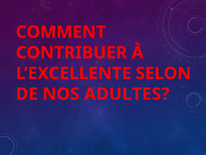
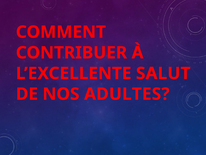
SELON: SELON -> SALUT (163, 73)
